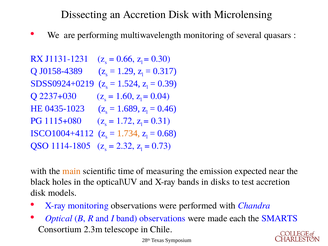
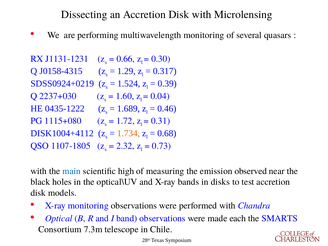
J0158-4389: J0158-4389 -> J0158-4315 (61, 71)
0435-1023: 0435-1023 -> 0435-1222 (65, 108)
ISCO1004+4112: ISCO1004+4112 -> DISK1004+4112 (62, 133)
1114-1805: 1114-1805 -> 1107-1805 (71, 146)
main colour: orange -> blue (72, 171)
time: time -> high (126, 171)
expected: expected -> observed (251, 171)
2.3m: 2.3m -> 7.3m (93, 229)
